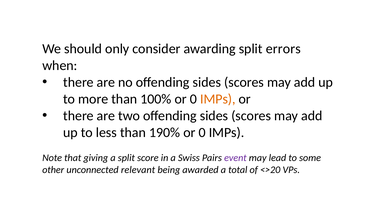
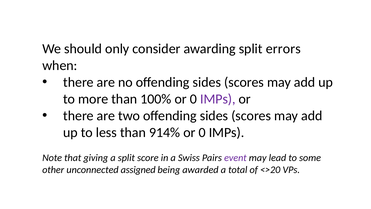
IMPs colour: orange -> purple (218, 99)
190%: 190% -> 914% (165, 132)
relevant: relevant -> assigned (138, 170)
